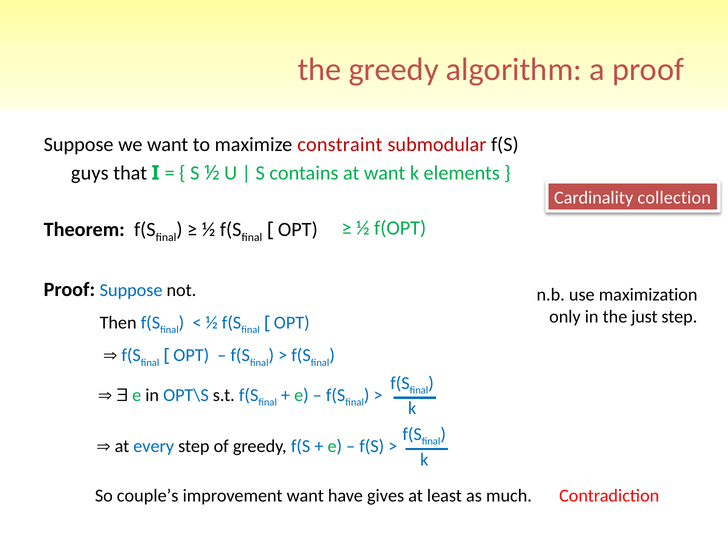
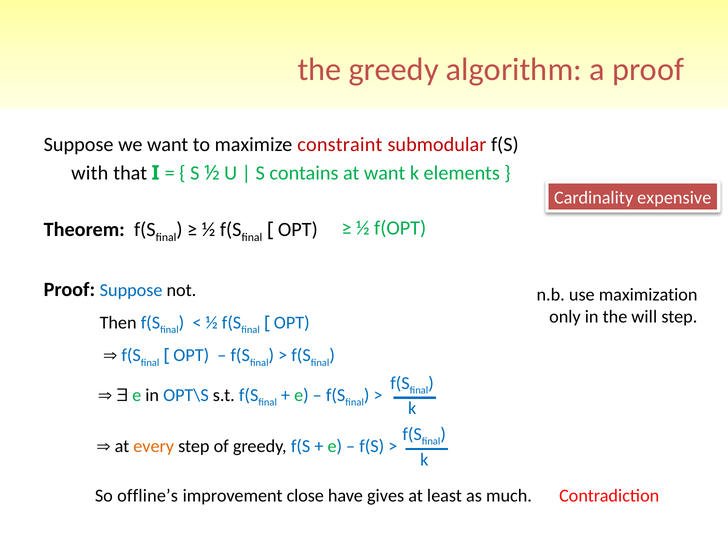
guys: guys -> with (90, 173)
collection: collection -> expensive (674, 198)
just: just -> will (644, 317)
every colour: blue -> orange (154, 446)
couple’s: couple’s -> offline’s (148, 496)
improvement want: want -> close (305, 496)
